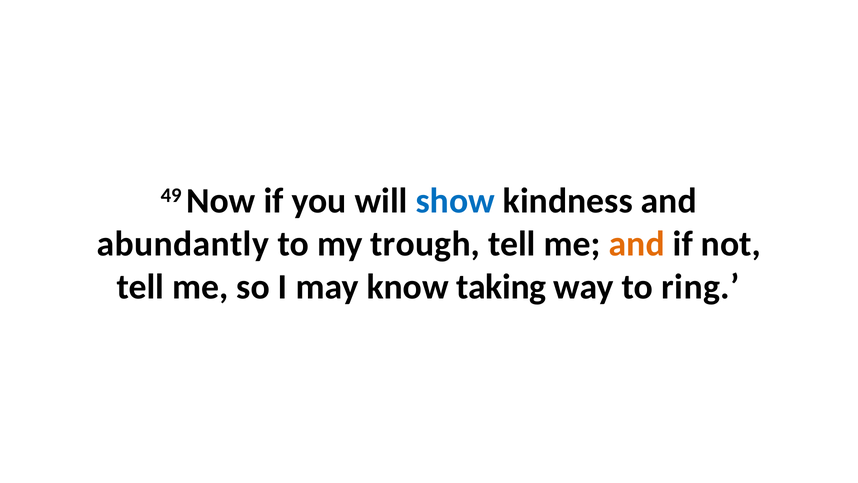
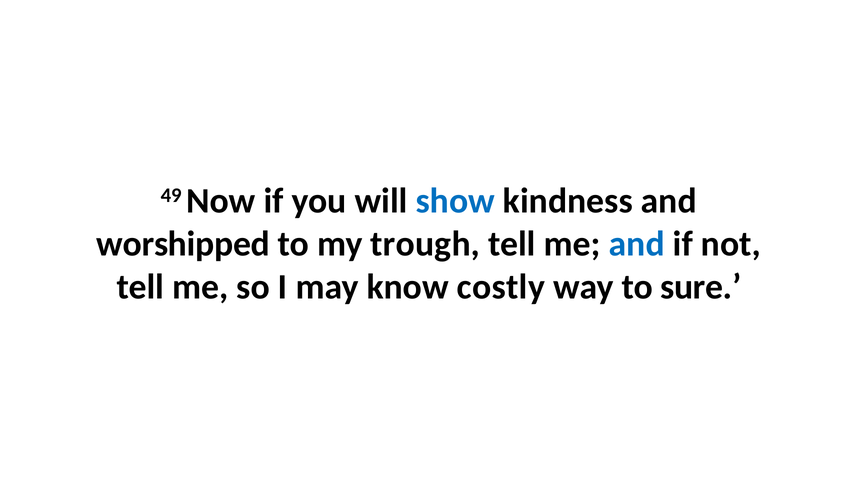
abundantly: abundantly -> worshipped (183, 244)
and colour: orange -> blue (637, 244)
taking: taking -> costly (501, 287)
ring: ring -> sure (701, 287)
